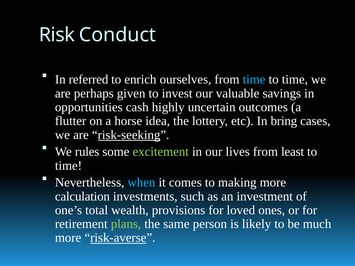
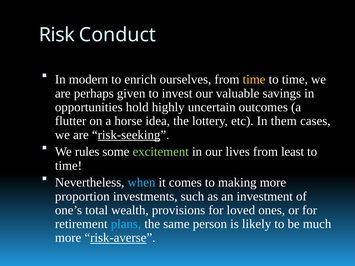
referred: referred -> modern (88, 80)
time colour: light blue -> yellow (254, 80)
cash: cash -> hold (137, 107)
bring: bring -> them (284, 121)
calculation: calculation -> proportion (82, 196)
plans colour: light green -> light blue (126, 224)
